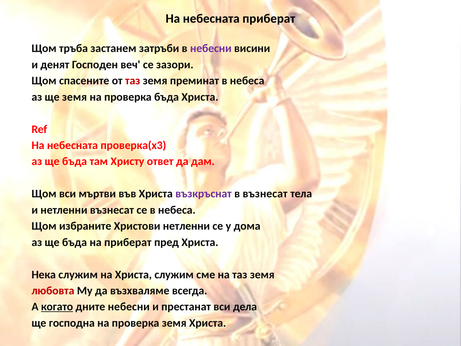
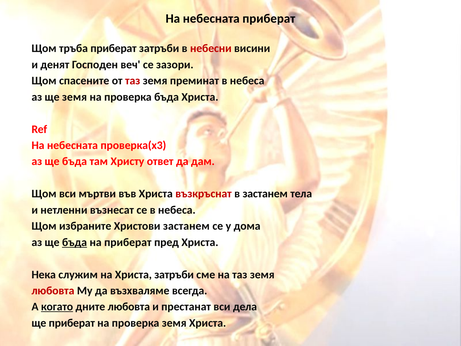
тръба застанем: застанем -> приберат (114, 48)
небесни colour: purple -> red (211, 48)
възкръснат colour: purple -> red (204, 194)
в възнесат: възнесат -> застанем (265, 194)
Христови нетленни: нетленни -> застанем (186, 226)
бъда underline: none -> present (75, 242)
Христа служим: служим -> затръби (174, 274)
дните небесни: небесни -> любовта (129, 307)
ще господна: господна -> приберат (72, 323)
